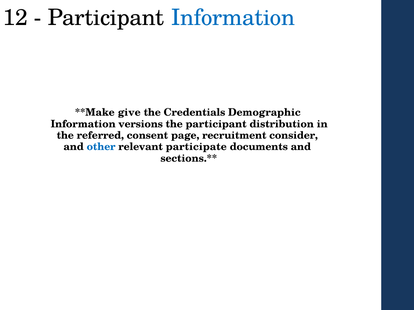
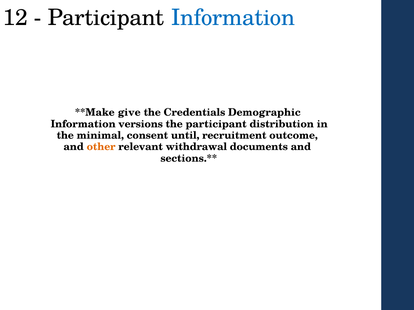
referred: referred -> minimal (100, 136)
page: page -> until (185, 136)
consider: consider -> outcome (294, 136)
other colour: blue -> orange (101, 147)
participate: participate -> withdrawal (196, 147)
